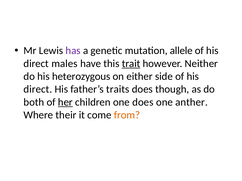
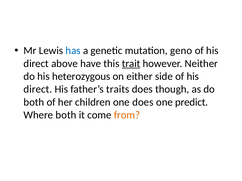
has colour: purple -> blue (73, 51)
allele: allele -> geno (181, 51)
males: males -> above (65, 64)
her underline: present -> none (65, 102)
anther: anther -> predict (192, 102)
Where their: their -> both (66, 115)
